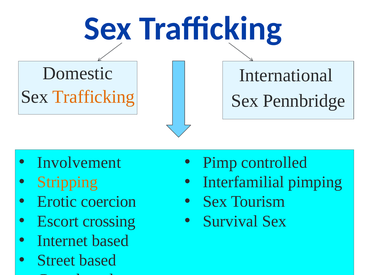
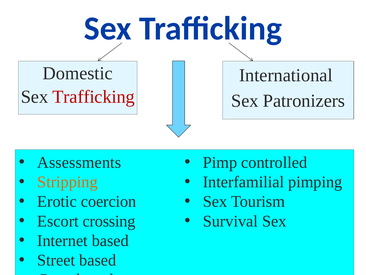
Trafficking colour: orange -> red (94, 97)
Pennbridge: Pennbridge -> Patronizers (304, 101)
Involvement: Involvement -> Assessments (79, 162)
